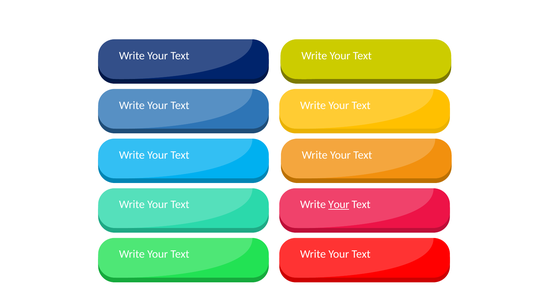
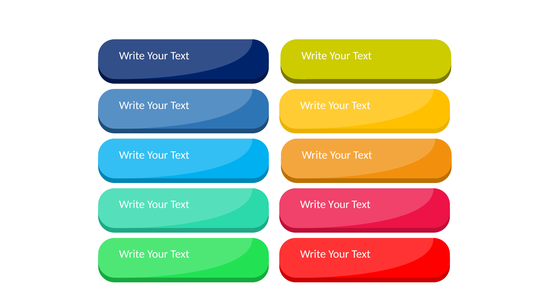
Your underline: present -> none (339, 205)
